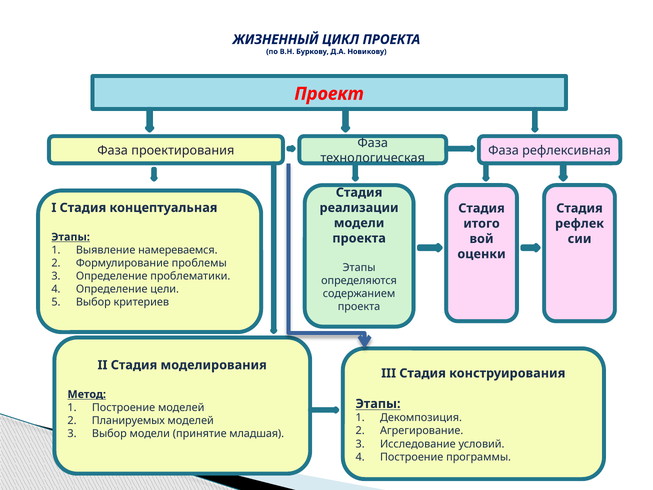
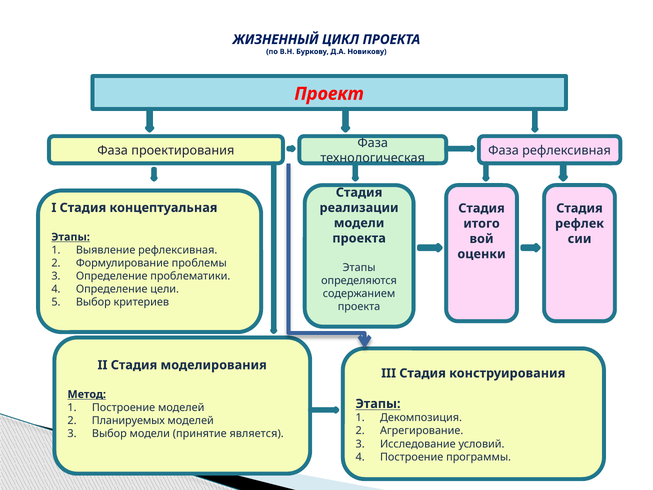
Выявление намереваемся: намереваемся -> рефлексивная (178, 250)
младшая: младшая -> является (257, 433)
